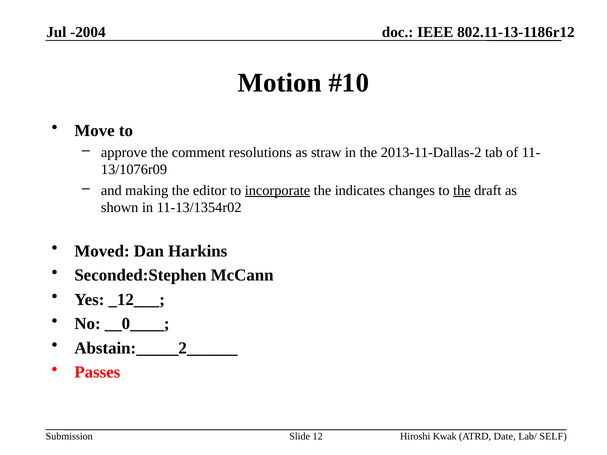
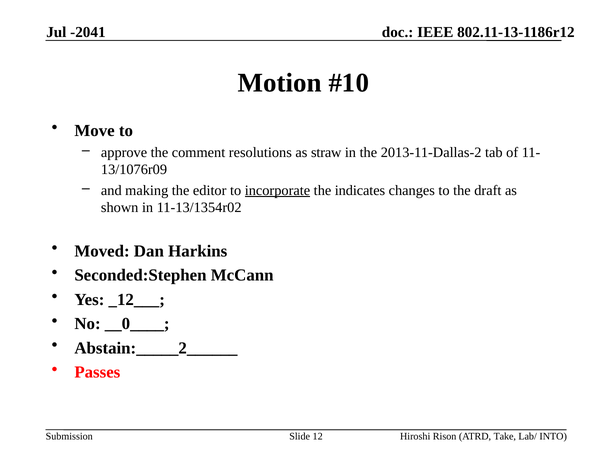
-2004: -2004 -> -2041 (88, 32)
the underline: present -> none (462, 190)
Kwak: Kwak -> Rison (445, 437)
Date: Date -> Take (505, 437)
SELF: SELF -> INTO (553, 437)
